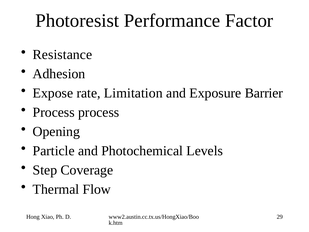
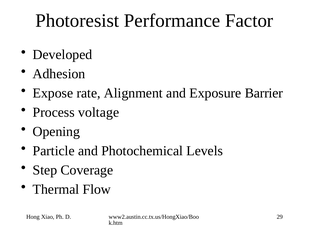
Resistance: Resistance -> Developed (62, 55)
Limitation: Limitation -> Alignment (133, 93)
Process process: process -> voltage (99, 112)
